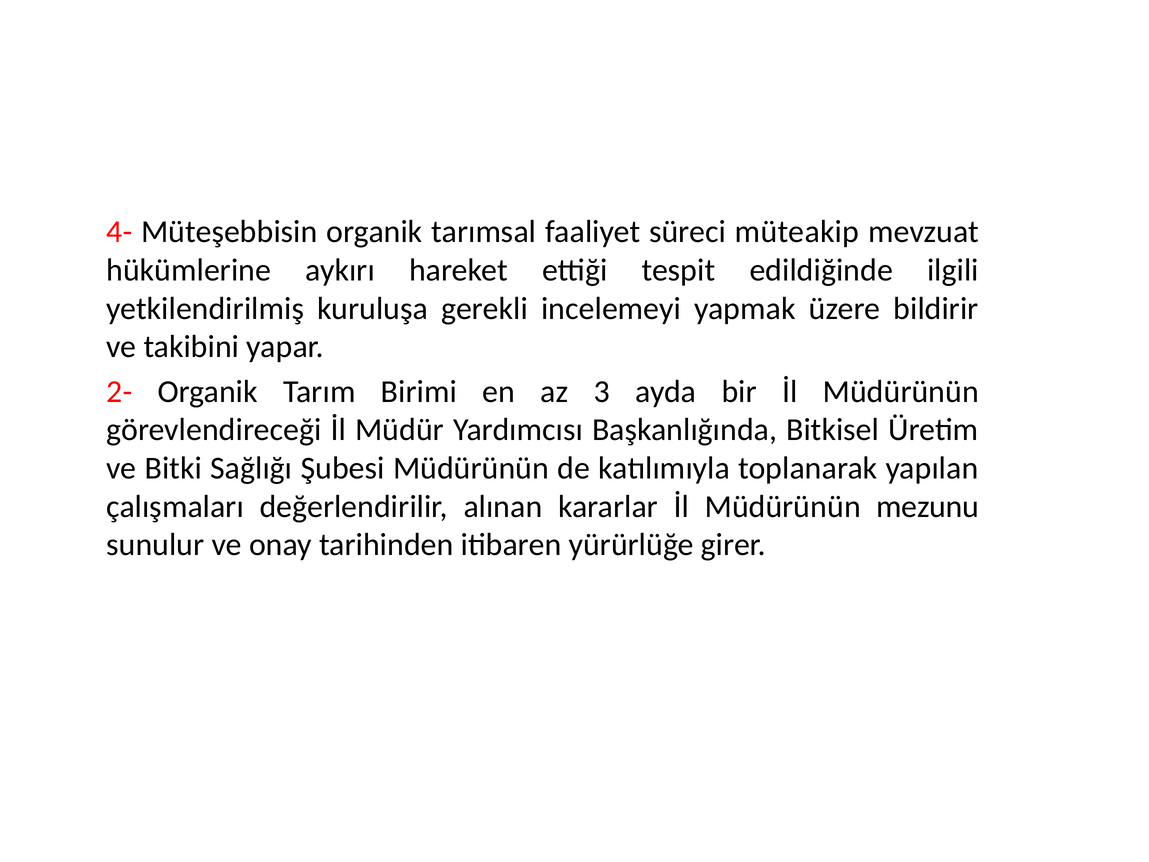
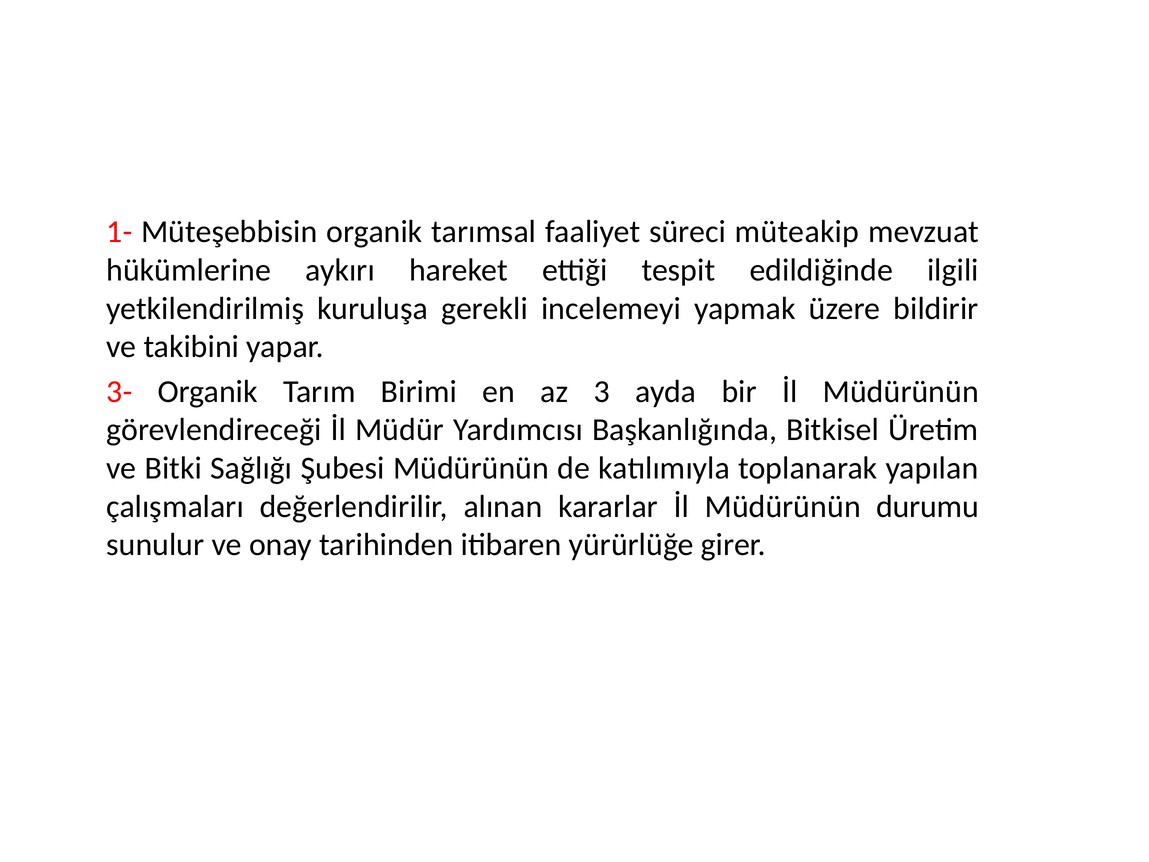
4-: 4- -> 1- (119, 232)
2-: 2- -> 3- (119, 391)
mezunu: mezunu -> durumu (928, 506)
